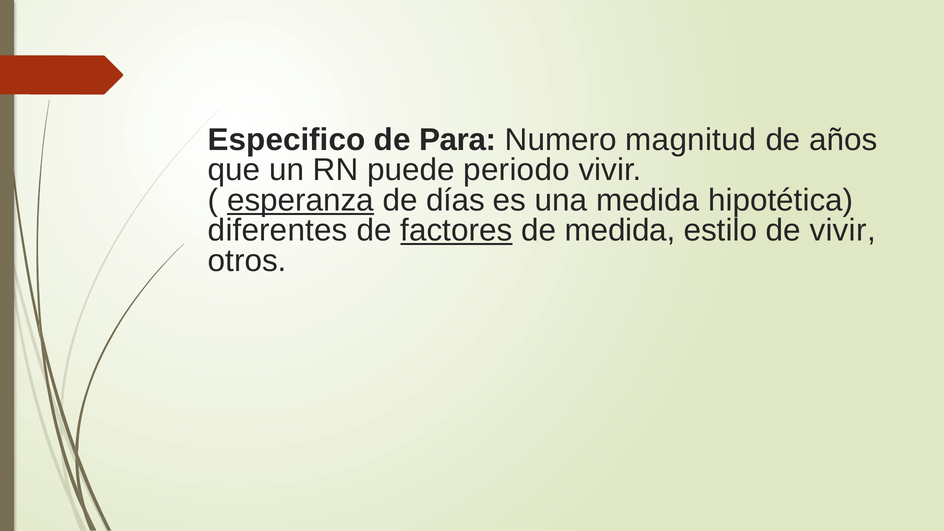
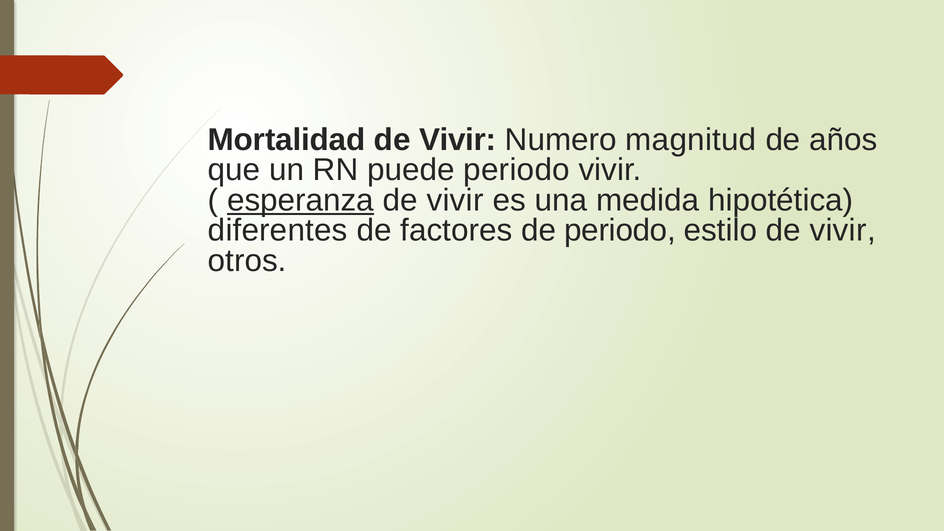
Especifico: Especifico -> Mortalidad (287, 140)
Para: Para -> Vivir (458, 140)
días: días -> vivir (455, 200)
factores underline: present -> none (456, 230)
de medida: medida -> periodo (620, 230)
